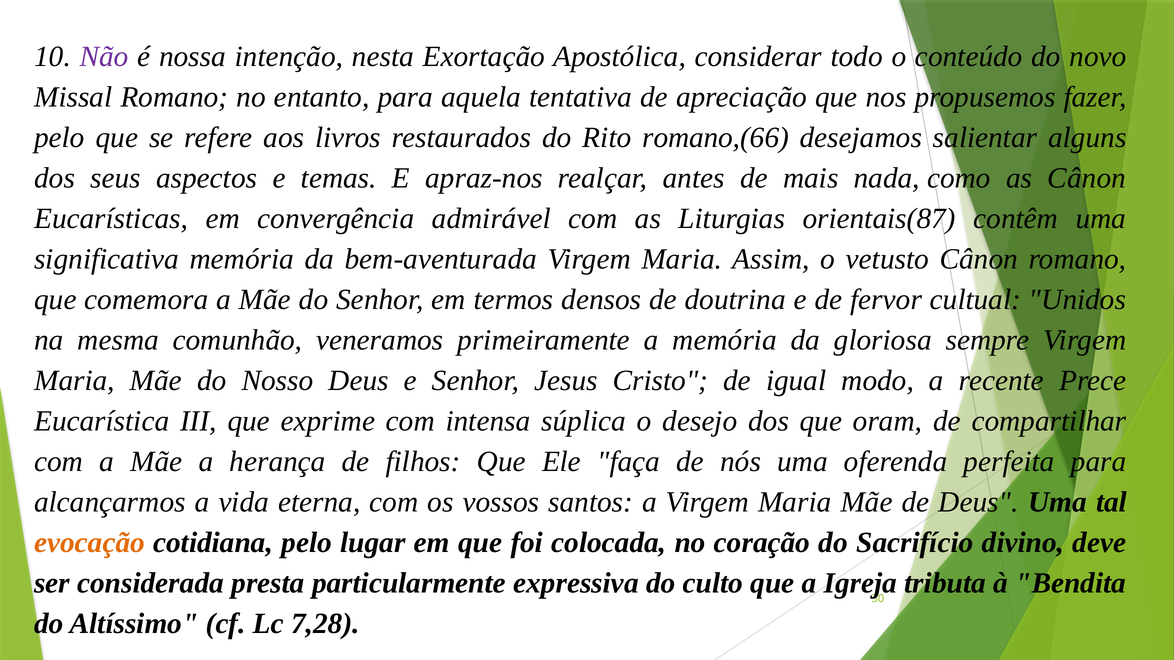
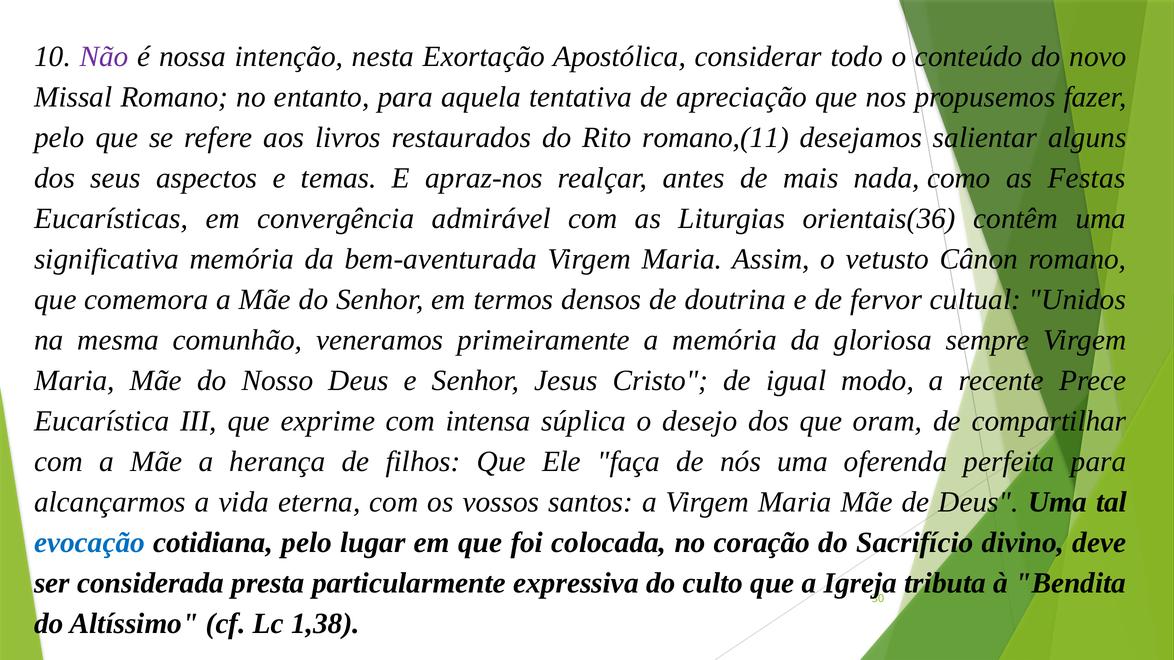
romano,(66: romano,(66 -> romano,(11 (716, 138)
as Cânon: Cânon -> Festas (1087, 178)
orientais(87: orientais(87 -> orientais(36 (879, 219)
evocação colour: orange -> blue (90, 543)
7,28: 7,28 -> 1,38 (325, 624)
